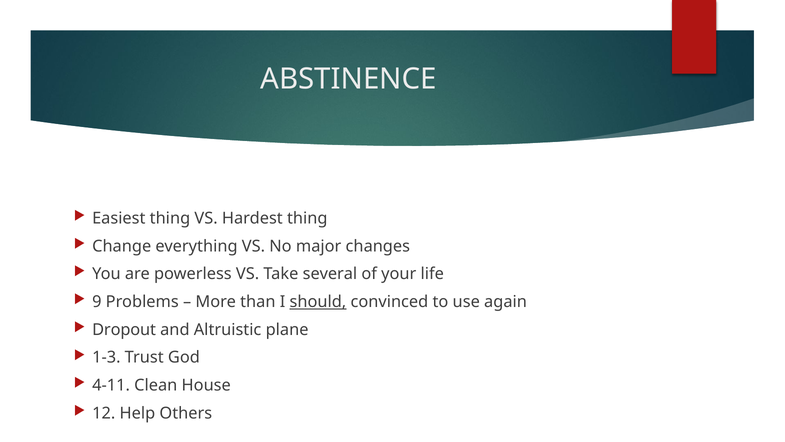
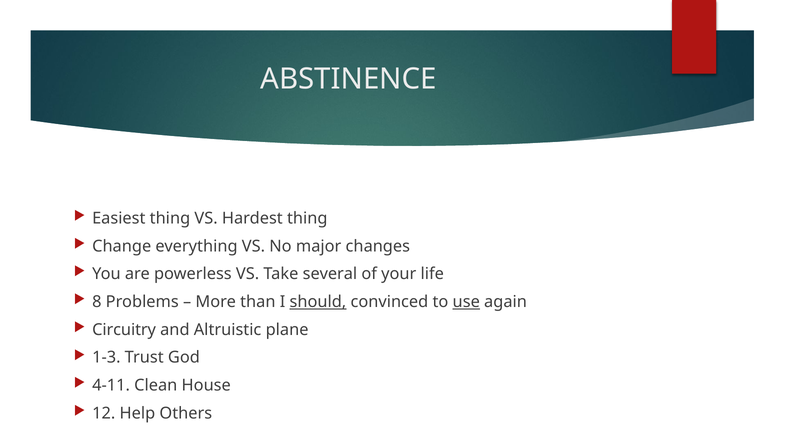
9: 9 -> 8 (97, 302)
use underline: none -> present (466, 302)
Dropout: Dropout -> Circuitry (124, 329)
